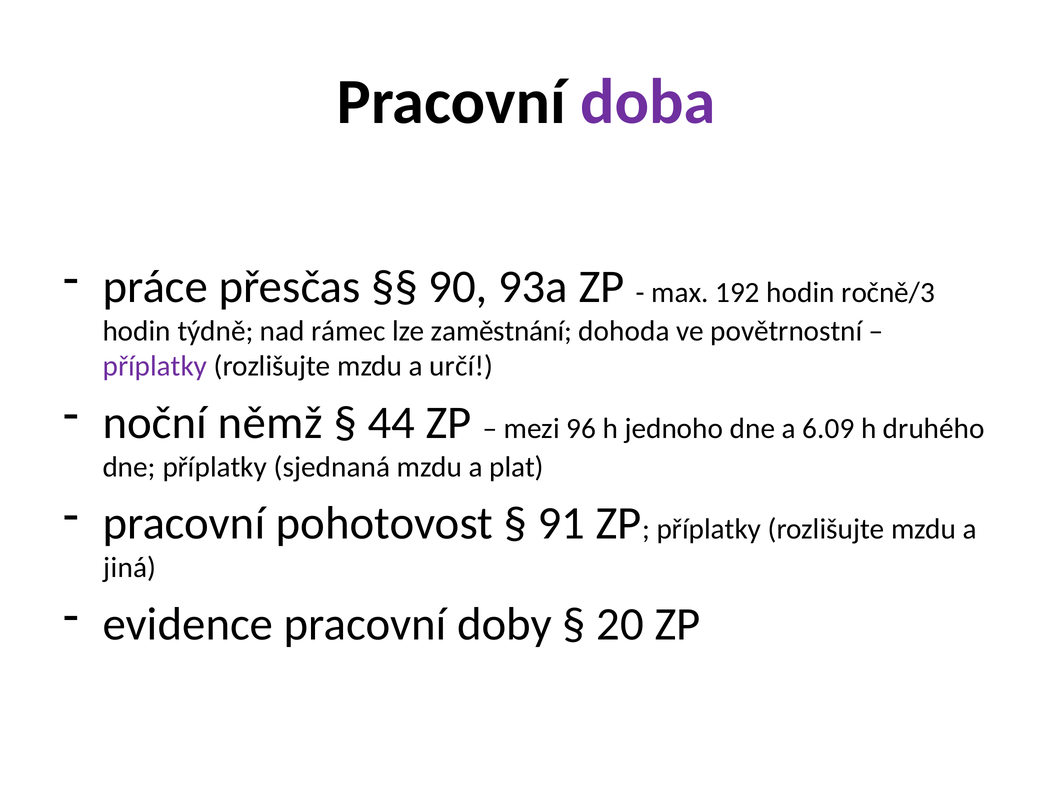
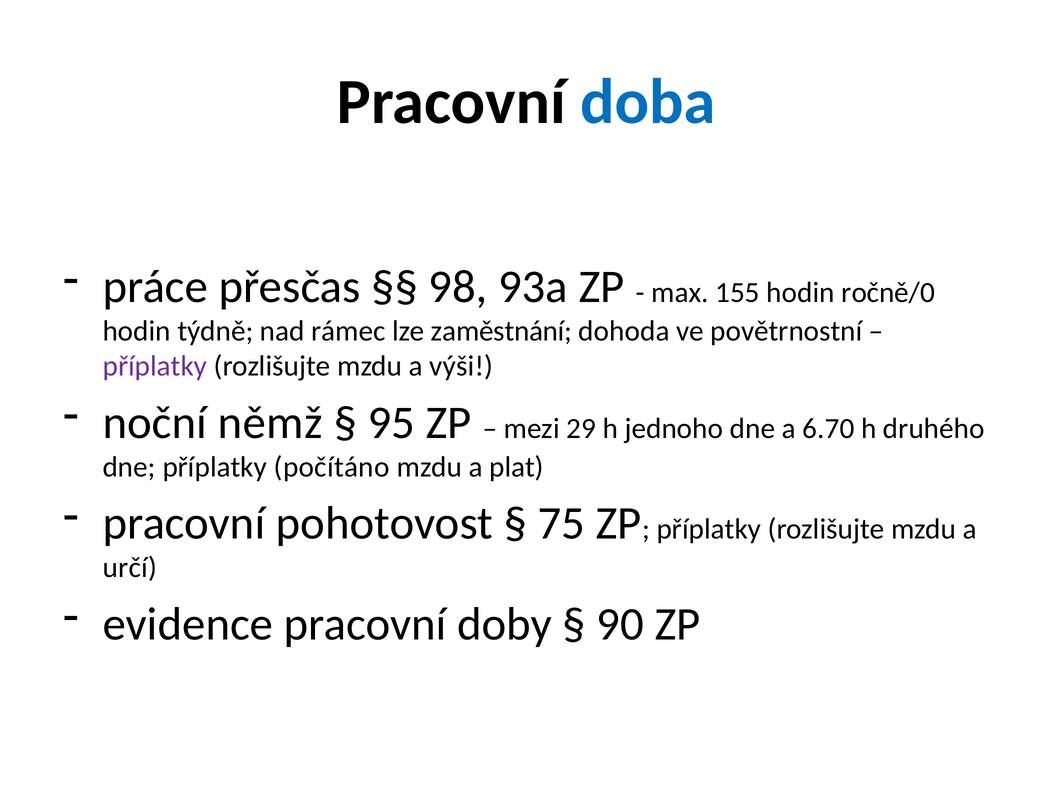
doba colour: purple -> blue (648, 102)
90: 90 -> 98 (458, 287)
192: 192 -> 155 (737, 292)
ročně/3: ročně/3 -> ročně/0 (888, 292)
určí: určí -> výši (461, 366)
44: 44 -> 95 (391, 422)
96: 96 -> 29 (581, 428)
6.09: 6.09 -> 6.70 (828, 428)
sjednaná: sjednaná -> počítáno (332, 467)
91: 91 -> 75 (561, 523)
jiná: jiná -> určí (130, 568)
20: 20 -> 90 (620, 624)
